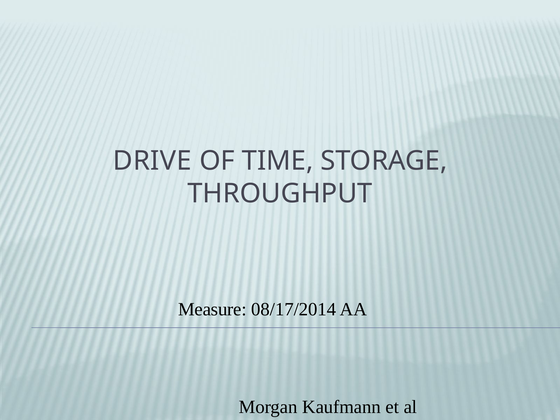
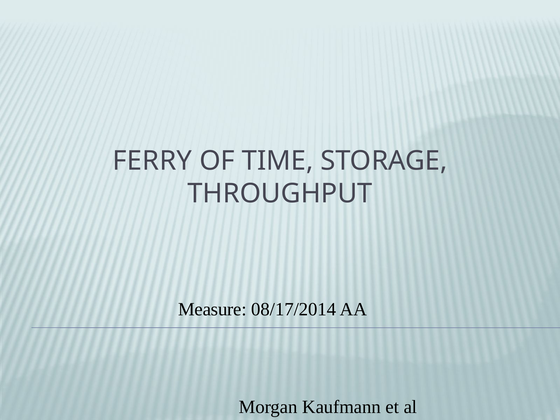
DRIVE: DRIVE -> FERRY (152, 161)
